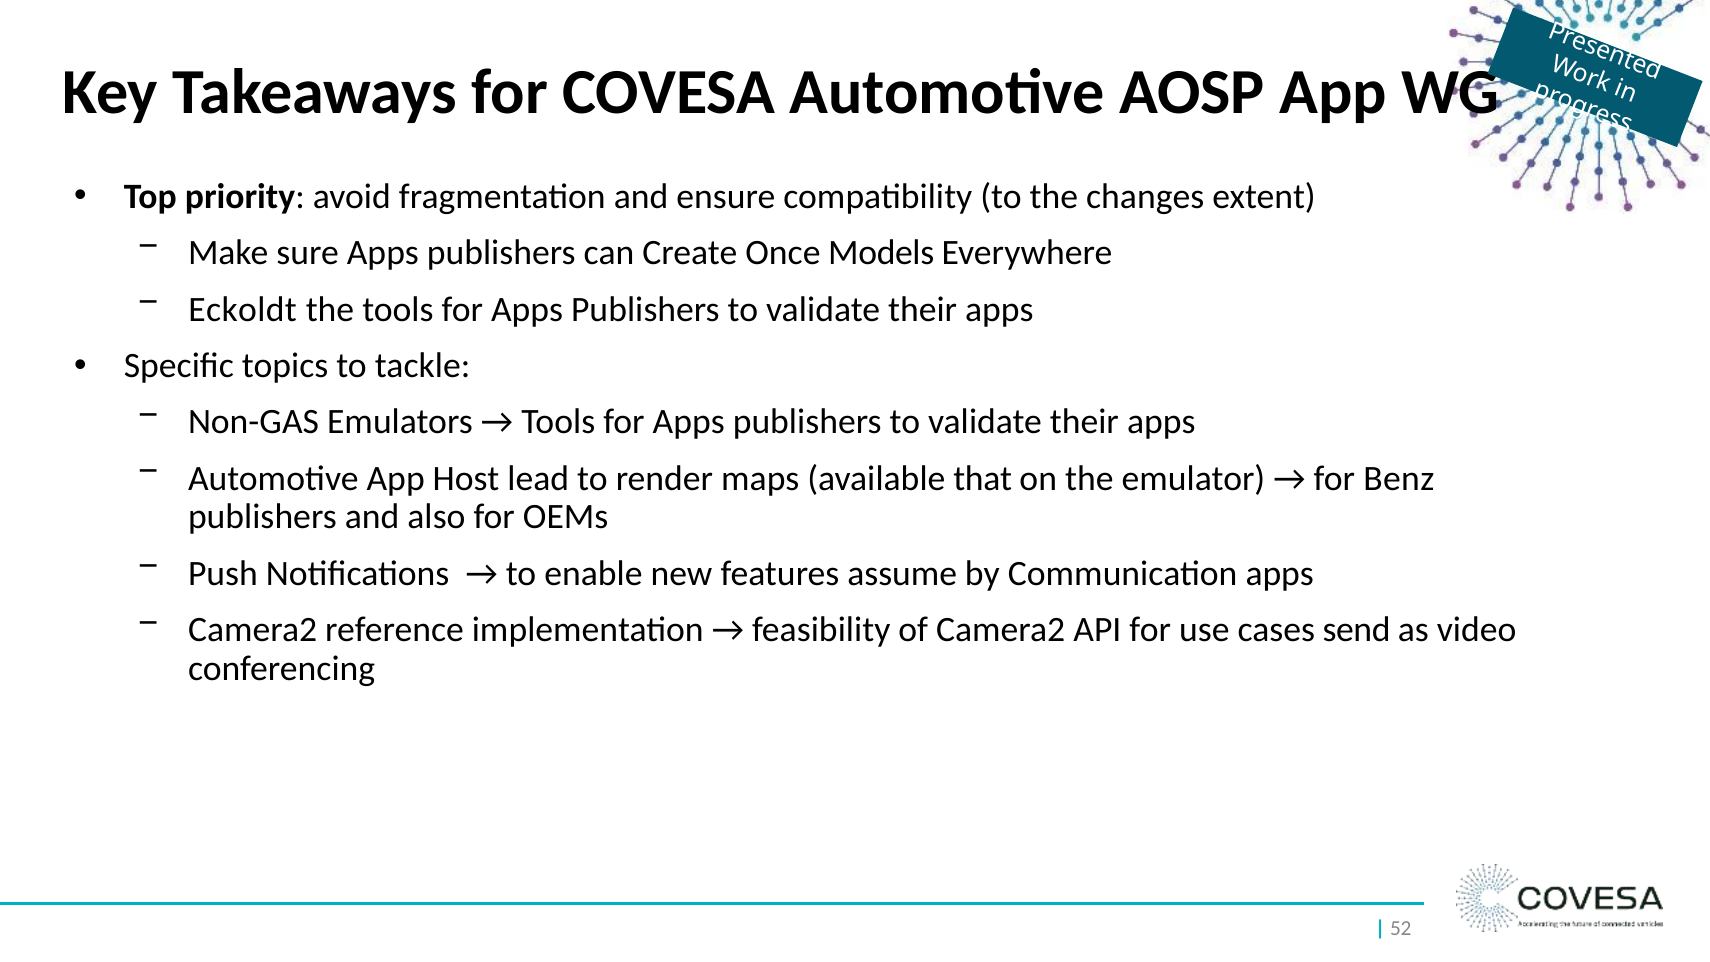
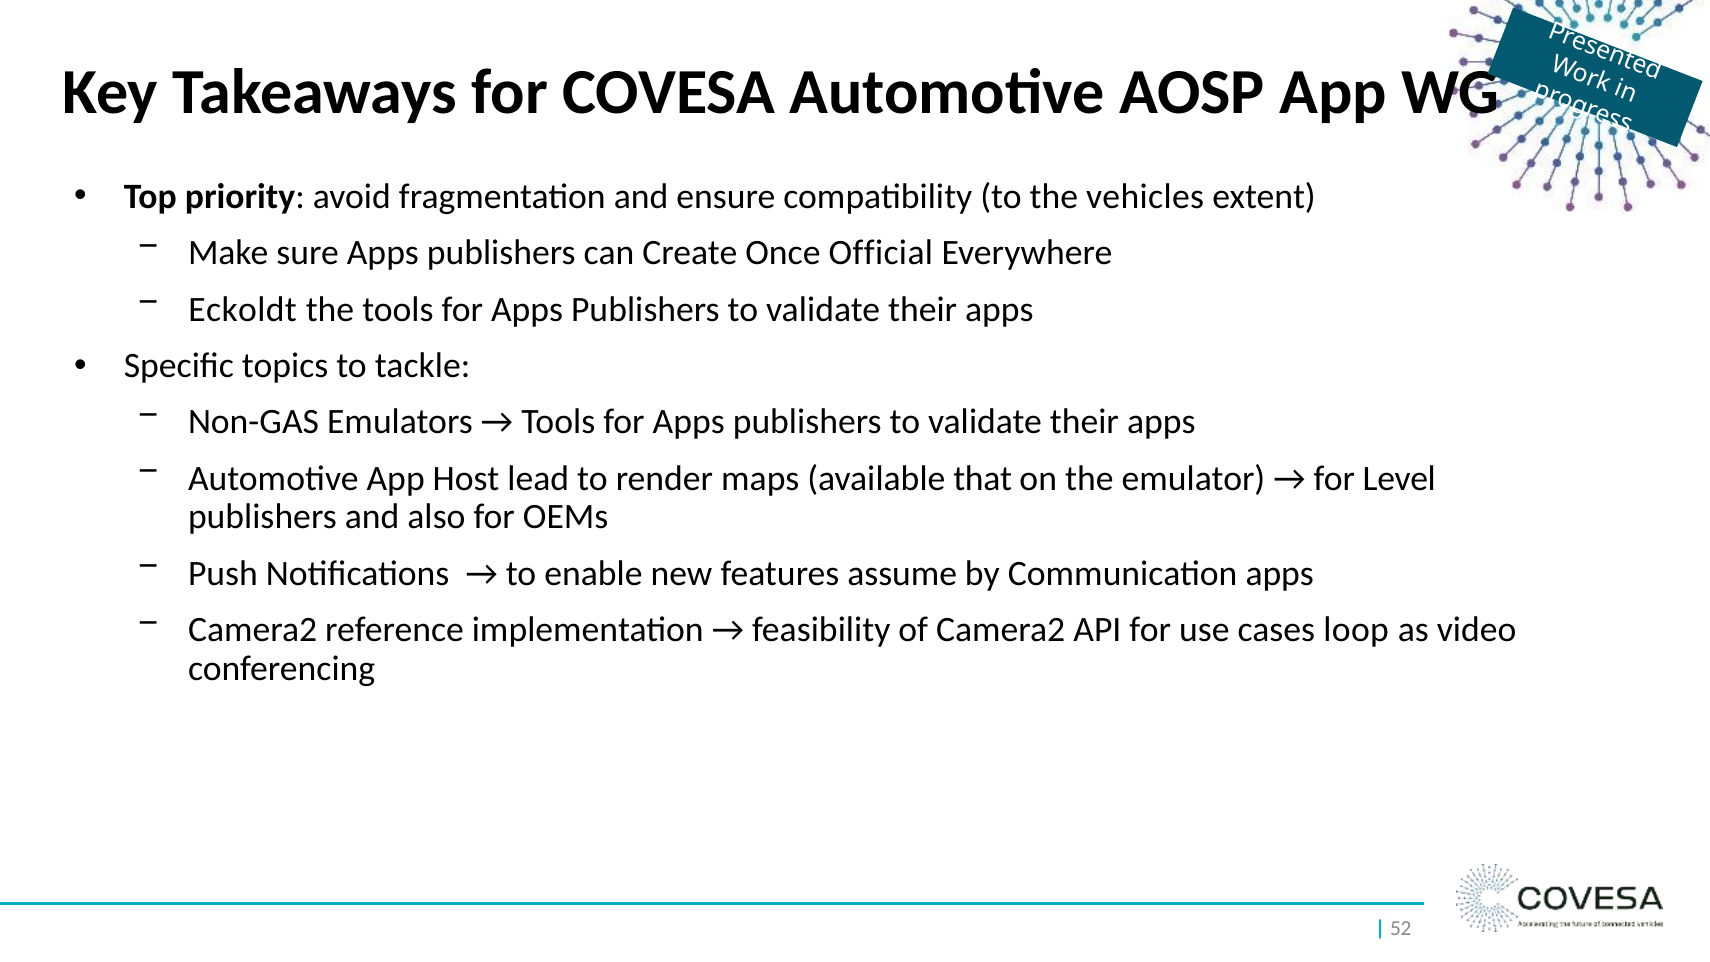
changes: changes -> vehicles (1145, 197)
Models: Models -> Official (881, 253)
Benz: Benz -> Level (1399, 478)
send: send -> loop (1356, 630)
